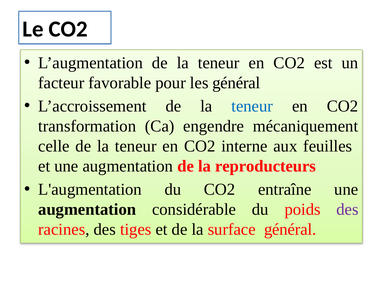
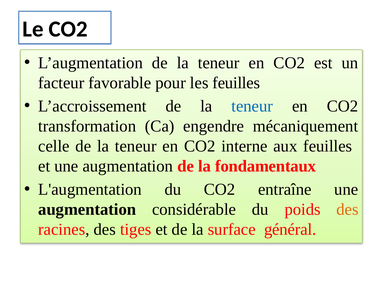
les général: général -> feuilles (236, 83)
reproducteurs: reproducteurs -> fondamentaux (266, 166)
des colour: purple -> orange (347, 209)
